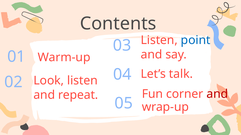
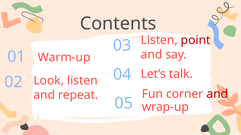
point colour: blue -> red (196, 40)
